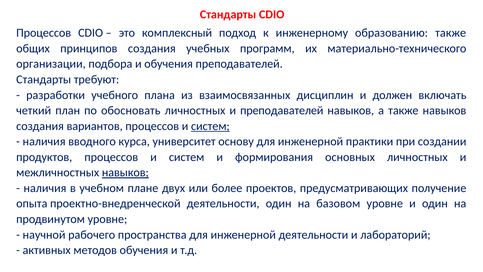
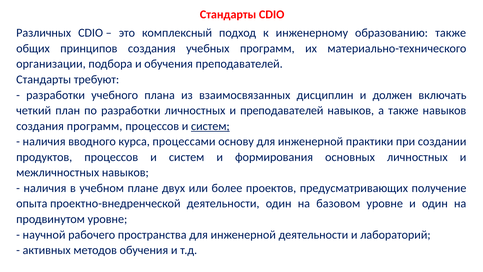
Процессов: Процессов -> Различных (44, 33)
по обосновать: обосновать -> разработки (131, 110)
создания вариантов: вариантов -> программ (95, 126)
университет: университет -> процессами (184, 141)
навыков underline: present -> none (125, 172)
